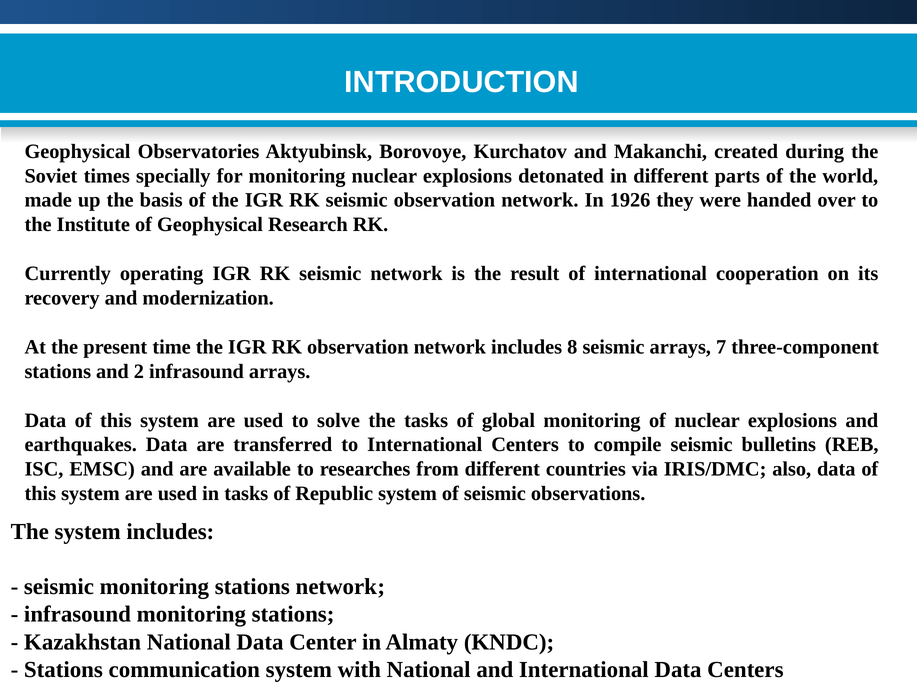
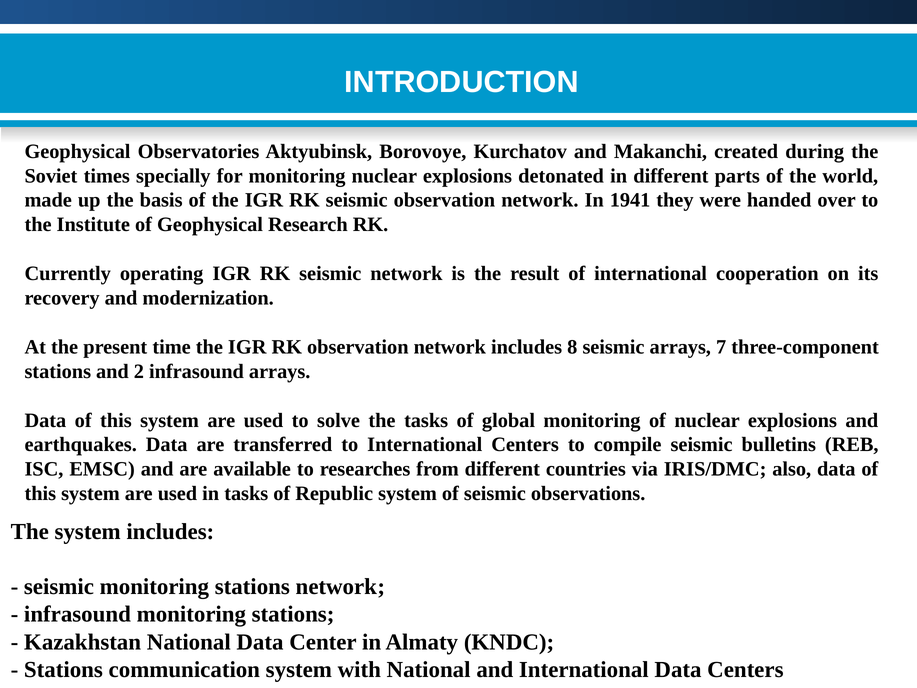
1926: 1926 -> 1941 (630, 200)
